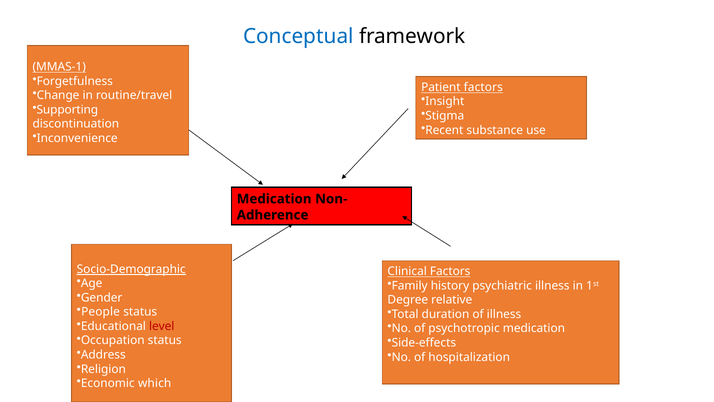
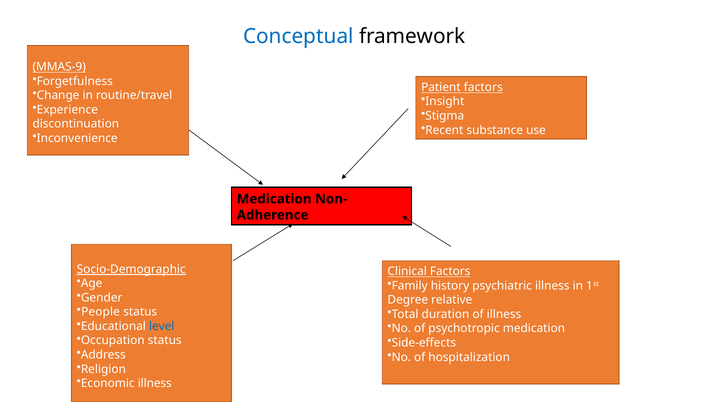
MMAS-1: MMAS-1 -> MMAS-9 (59, 67)
Supporting: Supporting -> Experience (67, 110)
level colour: red -> blue (162, 326)
Economic which: which -> illness (155, 383)
